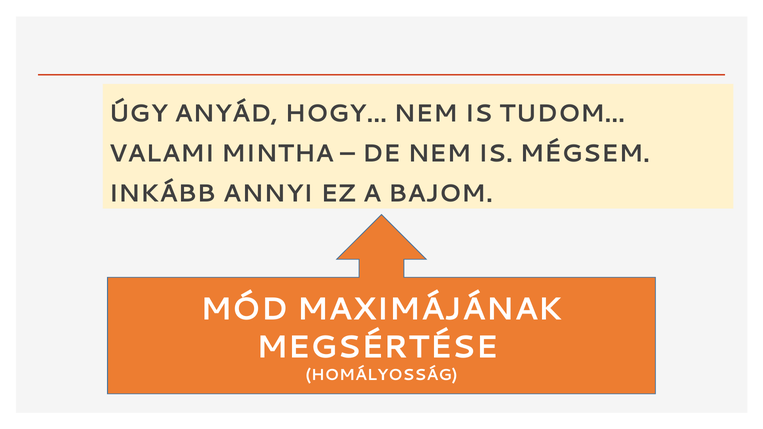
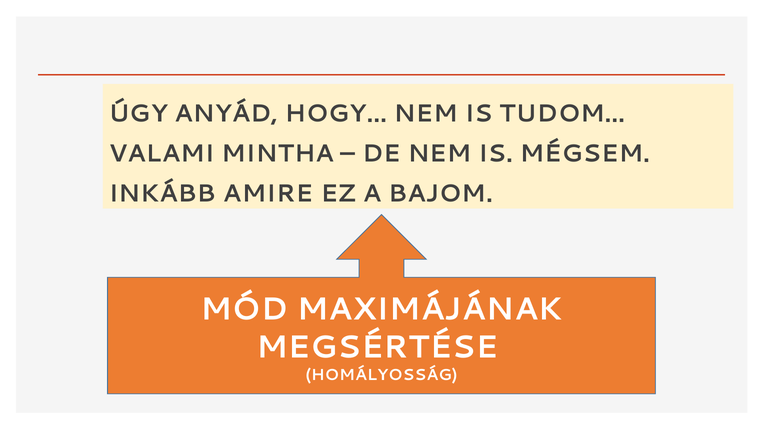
ANNYI: ANNYI -> AMIRE (268, 193)
